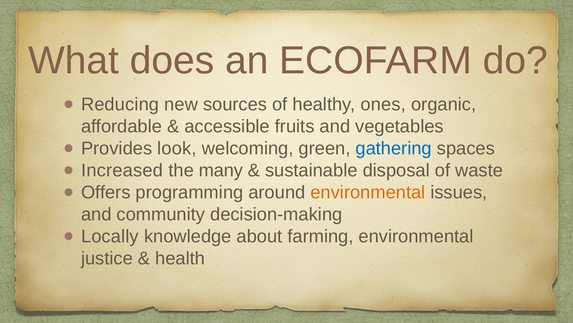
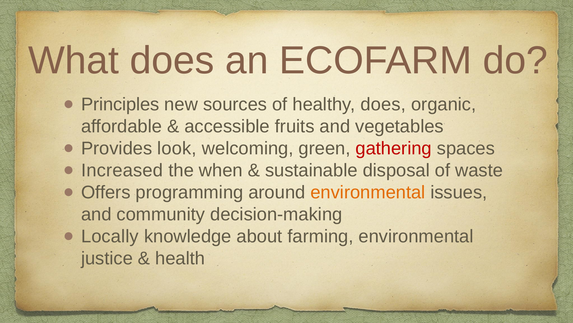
Reducing: Reducing -> Principles (120, 104)
healthy ones: ones -> does (383, 104)
gathering colour: blue -> red (394, 148)
many: many -> when (221, 170)
